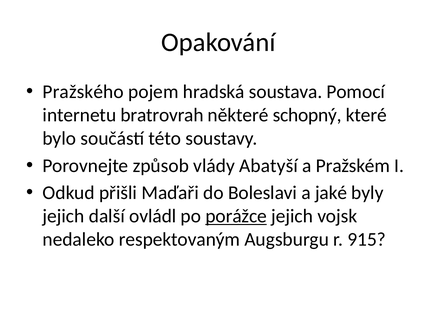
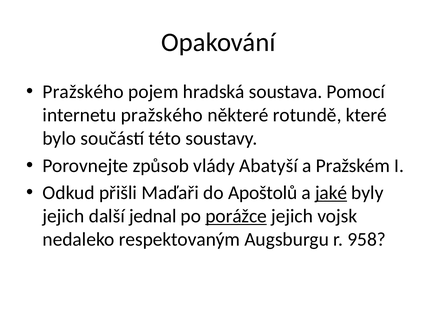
internetu bratrovrah: bratrovrah -> pražského (162, 115)
schopný: schopný -> rotundě (307, 115)
Boleslavi: Boleslavi -> Apoštolů (263, 193)
jaké underline: none -> present (331, 193)
ovládl: ovládl -> jednal (153, 216)
915: 915 -> 958 (367, 239)
